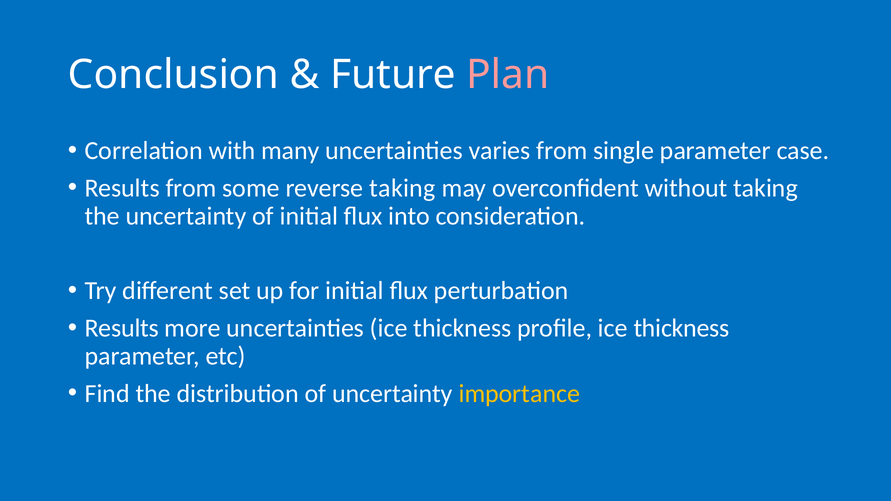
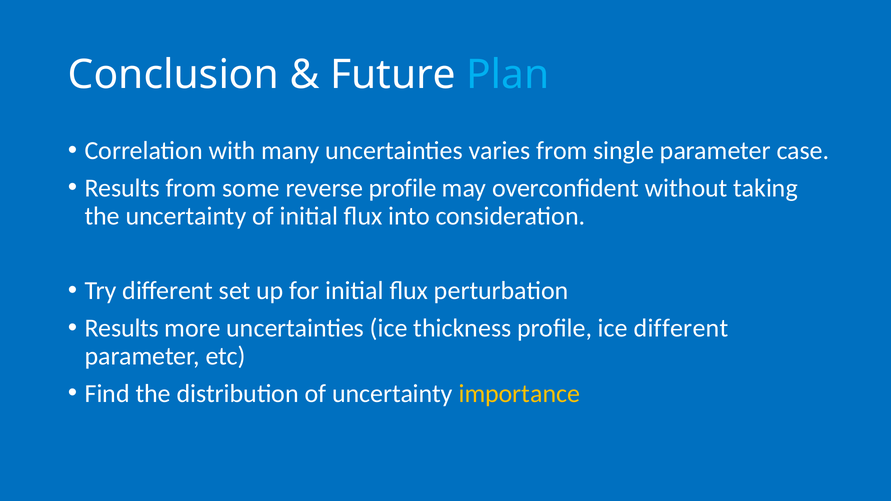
Plan colour: pink -> light blue (508, 75)
reverse taking: taking -> profile (403, 188)
profile ice thickness: thickness -> different (681, 328)
